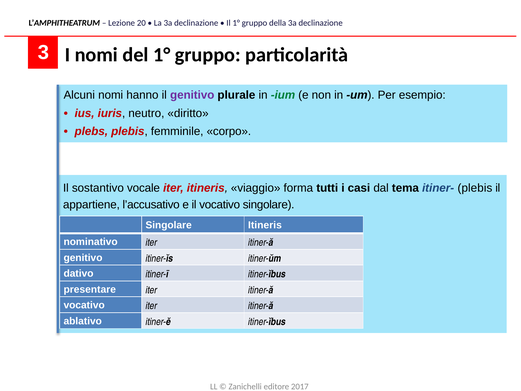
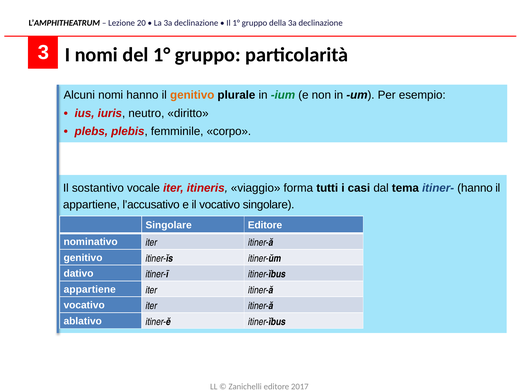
genitivo colour: purple -> orange (192, 95)
itiner- plebis: plebis -> hanno (475, 188)
Singolare Itineris: Itineris -> Editore (265, 225)
presentare: presentare -> appartiene (90, 289)
